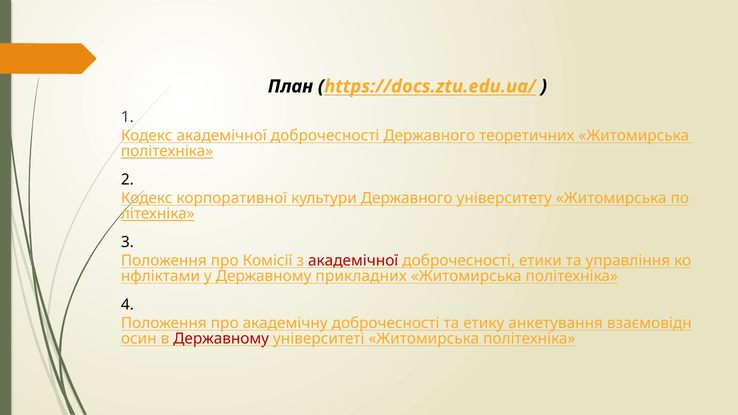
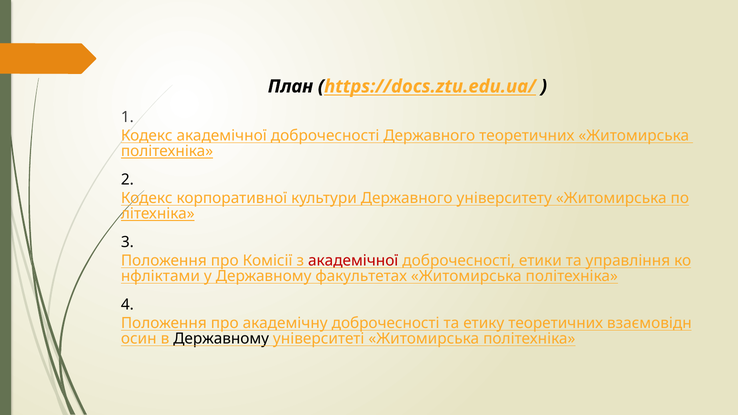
прикладних: прикладних -> факультетах (361, 276)
етику анкетування: анкетування -> теоретичних (556, 323)
Державному colour: red -> black (221, 339)
